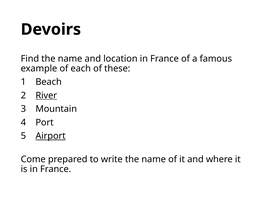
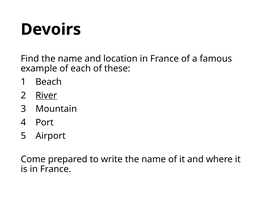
Airport underline: present -> none (51, 136)
